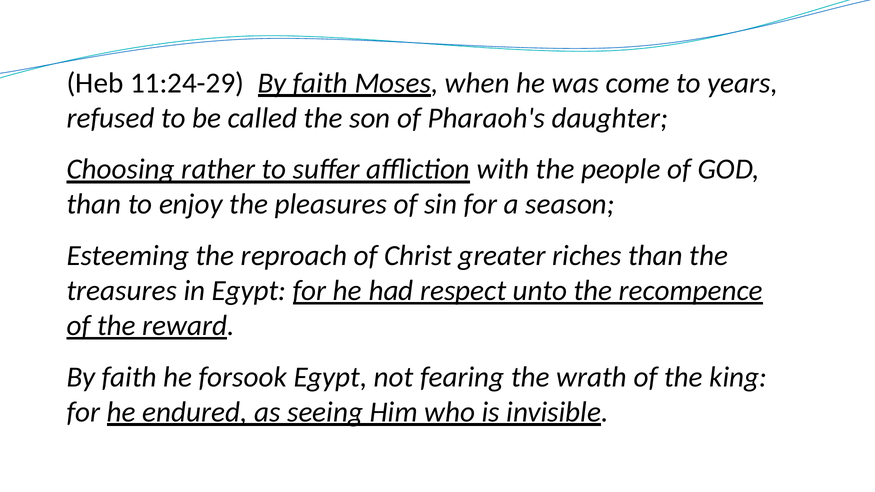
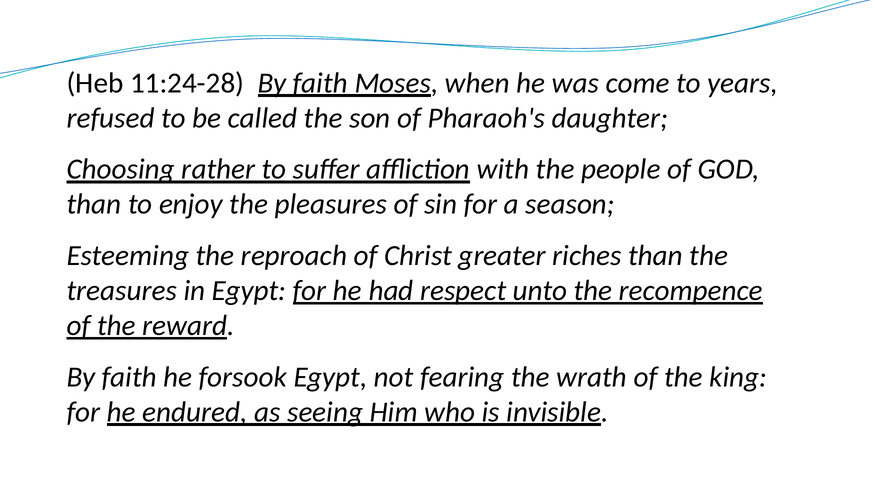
11:24-29: 11:24-29 -> 11:24-28 (187, 83)
